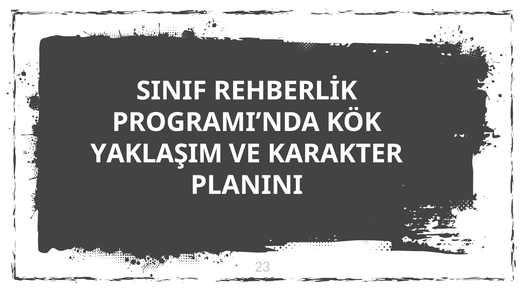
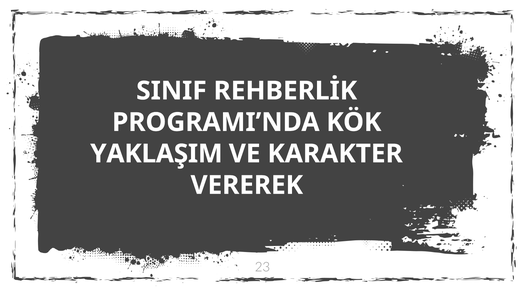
PLANINI: PLANINI -> VEREREK (247, 185)
